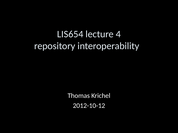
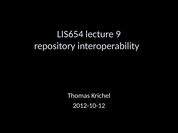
4: 4 -> 9 (118, 34)
